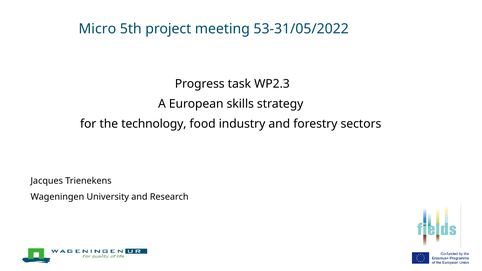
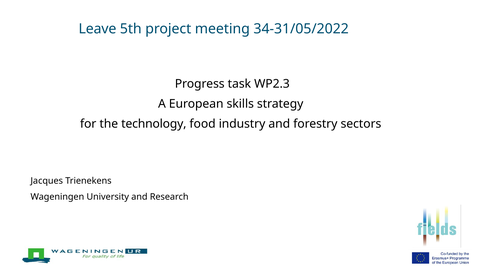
Micro: Micro -> Leave (97, 29)
53-31/05/2022: 53-31/05/2022 -> 34-31/05/2022 (301, 29)
